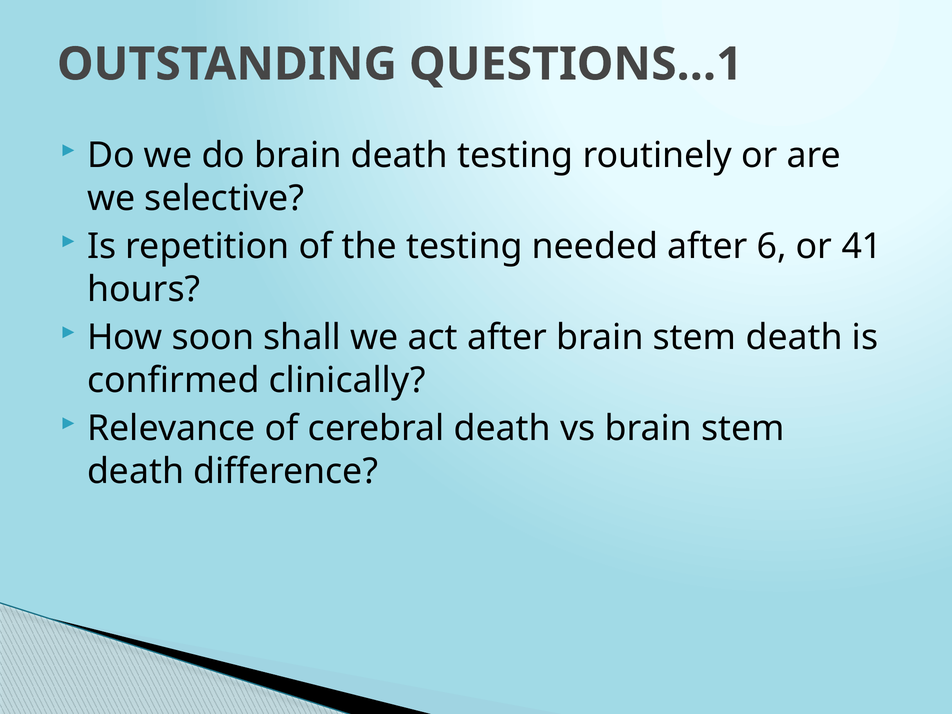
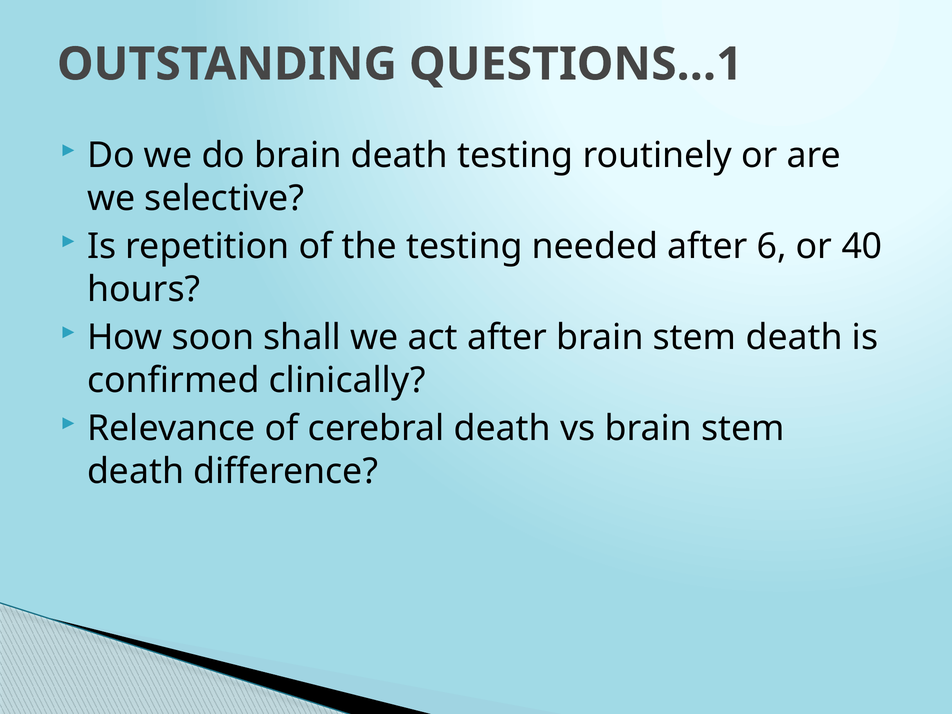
41: 41 -> 40 (862, 247)
